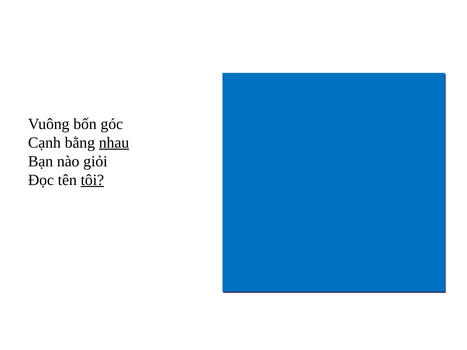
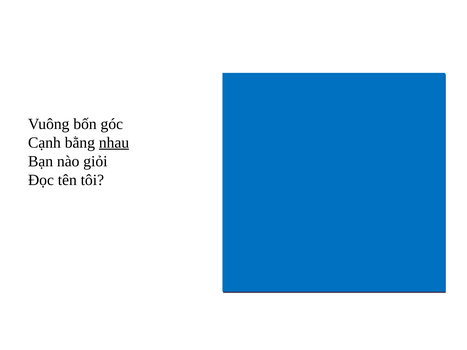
tôi underline: present -> none (92, 180)
